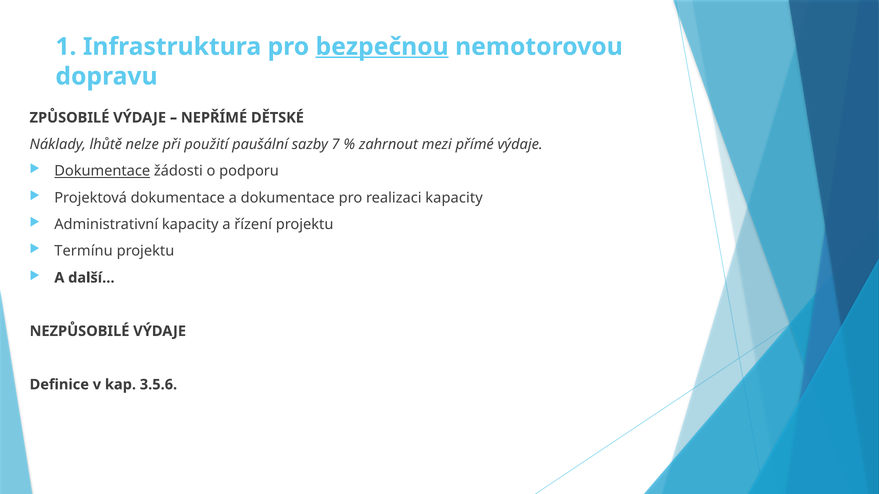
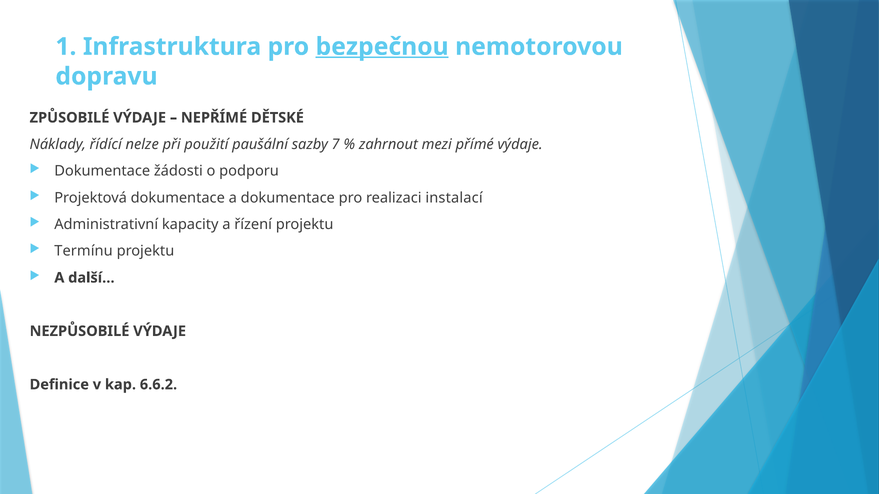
lhůtě: lhůtě -> řídící (106, 144)
Dokumentace underline: present -> none (102, 171)
realizaci kapacity: kapacity -> instalací (454, 198)
3.5.6: 3.5.6 -> 6.6.2 (158, 385)
